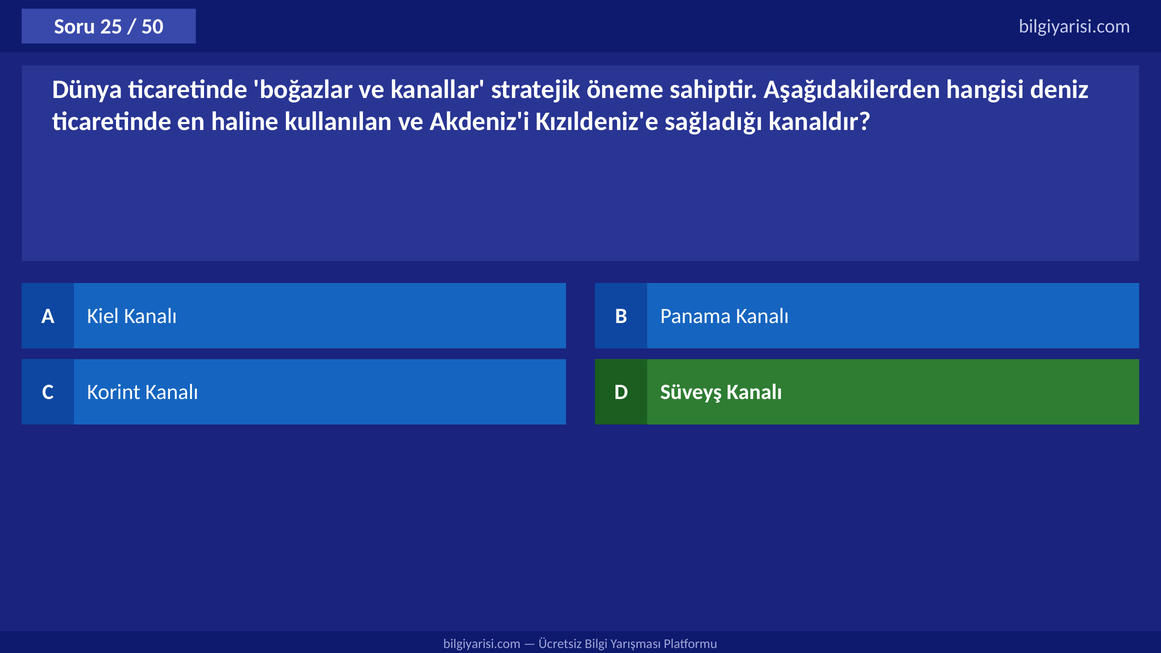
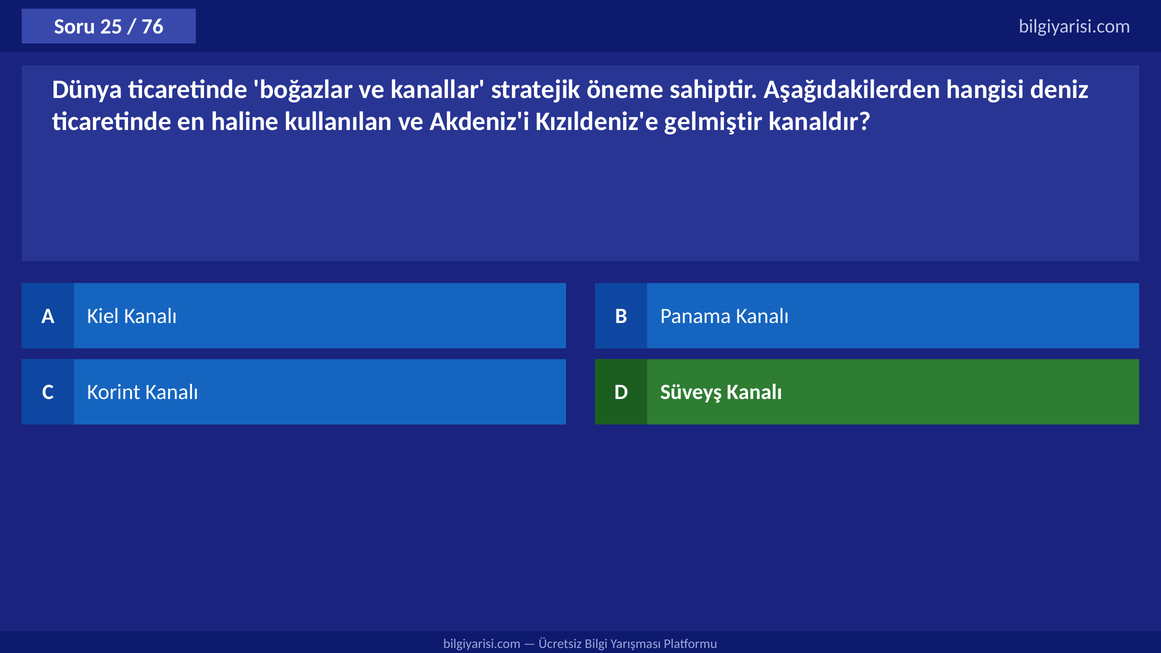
50: 50 -> 76 (152, 27)
sağladığı: sağladığı -> gelmiştir (714, 122)
